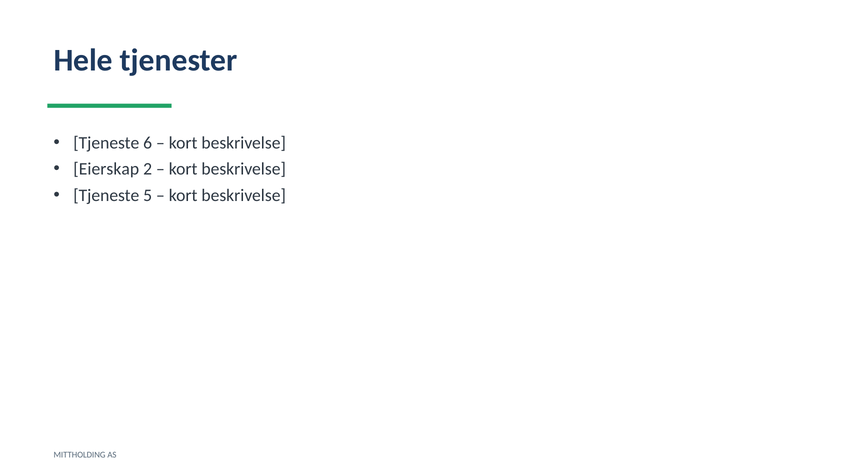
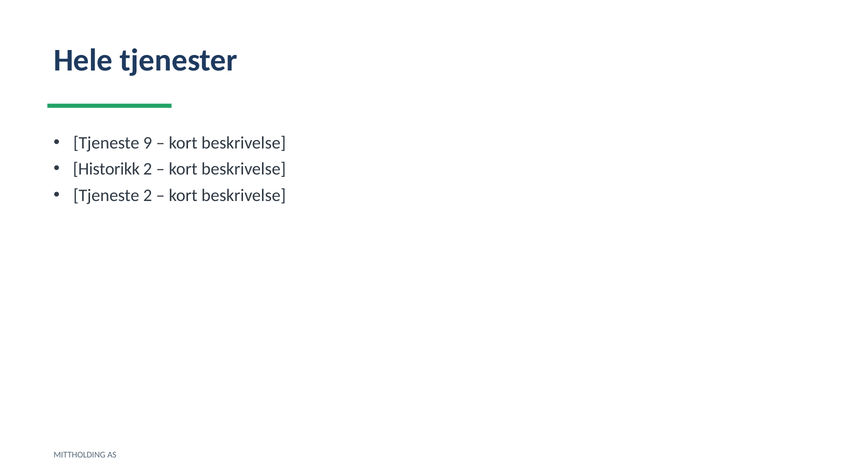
6: 6 -> 9 (148, 143)
Eierskap: Eierskap -> Historikk (106, 169)
Tjeneste 5: 5 -> 2 (148, 195)
